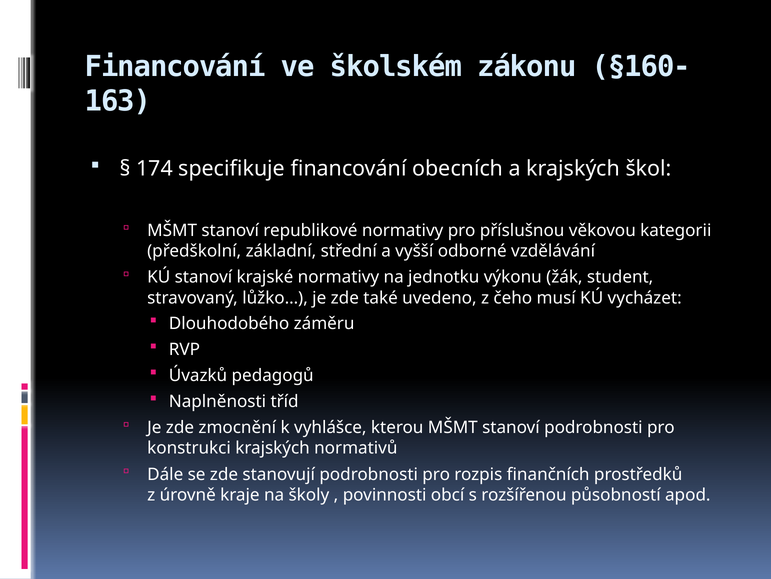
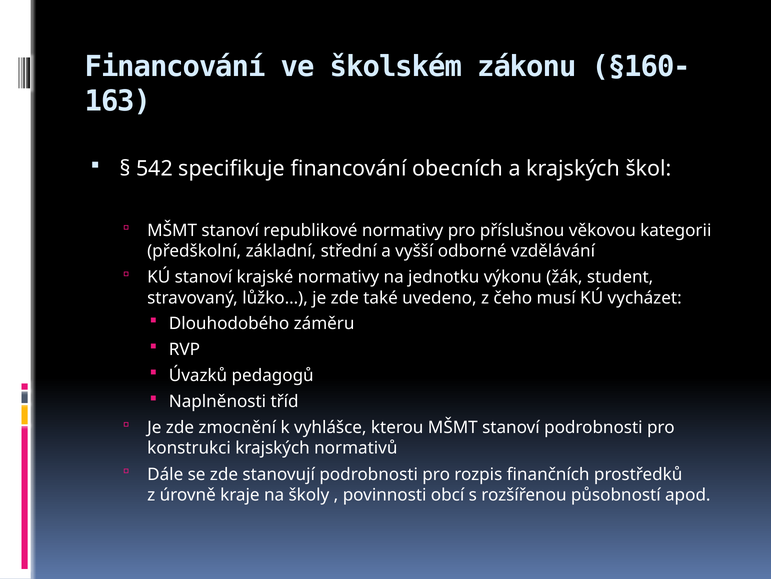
174: 174 -> 542 (154, 169)
